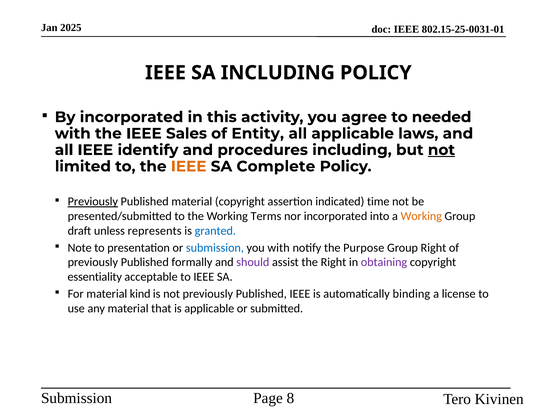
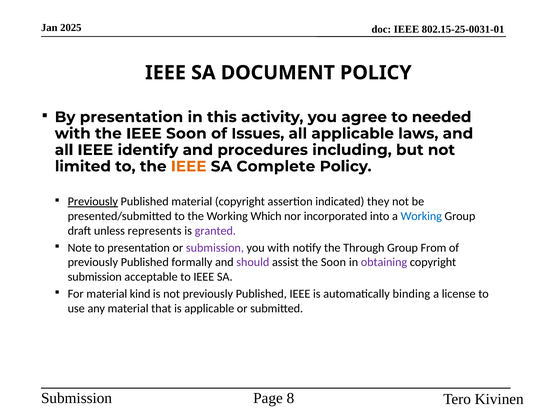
SA INCLUDING: INCLUDING -> DOCUMENT (278, 73)
By incorporated: incorporated -> presentation (131, 117)
IEEE Sales: Sales -> Soon (186, 133)
Entity: Entity -> Issues (258, 133)
not underline: present -> none (441, 150)
time: time -> they (378, 201)
Terms: Terms -> Which (266, 216)
Working colour: orange -> blue (421, 216)
granted colour: blue -> purple (215, 230)
submission colour: blue -> purple (215, 247)
Purpose: Purpose -> Through (364, 247)
Group Right: Right -> From (434, 247)
the Right: Right -> Soon (333, 262)
essentiality: essentiality -> submission (95, 276)
